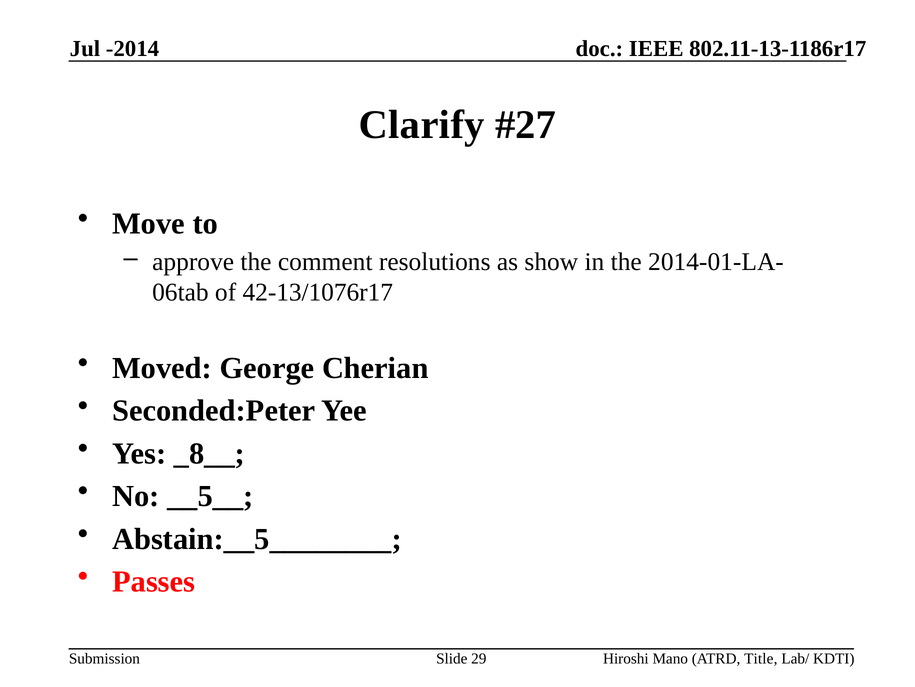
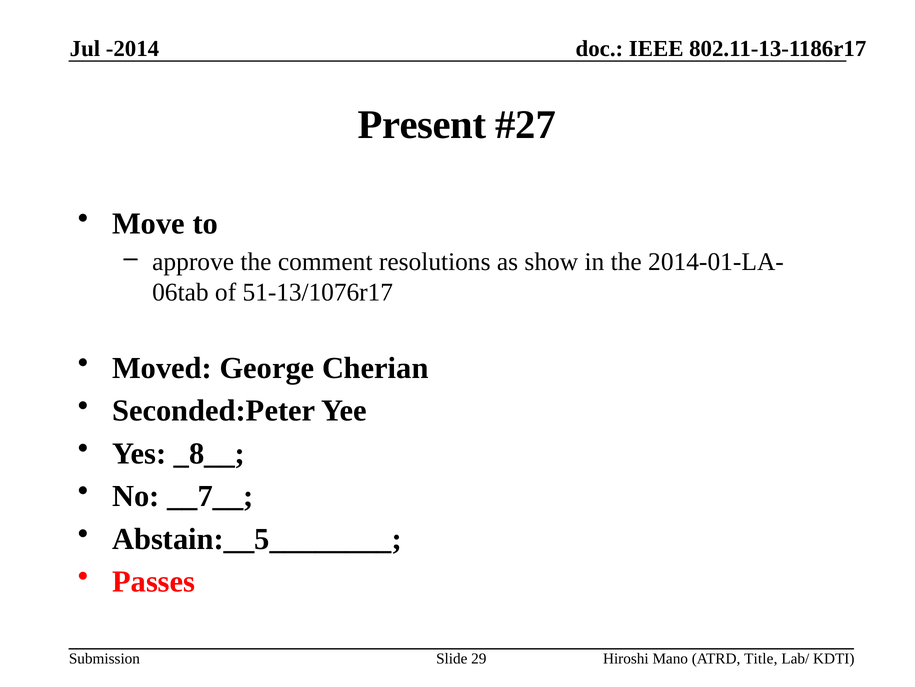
Clarify: Clarify -> Present (422, 125)
42-13/1076r17: 42-13/1076r17 -> 51-13/1076r17 (318, 292)
__5__: __5__ -> __7__ (210, 496)
